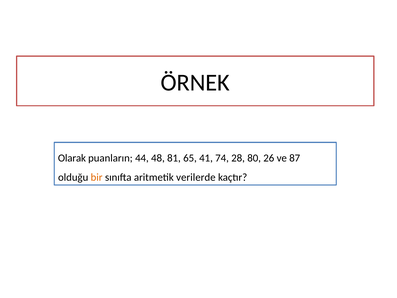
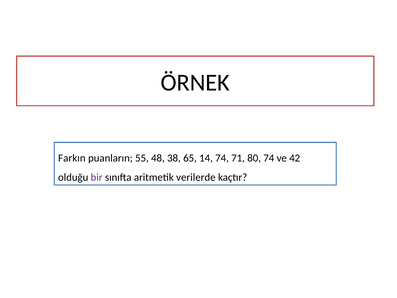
Olarak: Olarak -> Farkın (72, 158)
44: 44 -> 55 (142, 158)
81: 81 -> 38 (174, 158)
41: 41 -> 14 (206, 158)
28: 28 -> 71 (238, 158)
80 26: 26 -> 74 (269, 158)
87: 87 -> 42 (295, 158)
bir colour: orange -> purple (97, 177)
